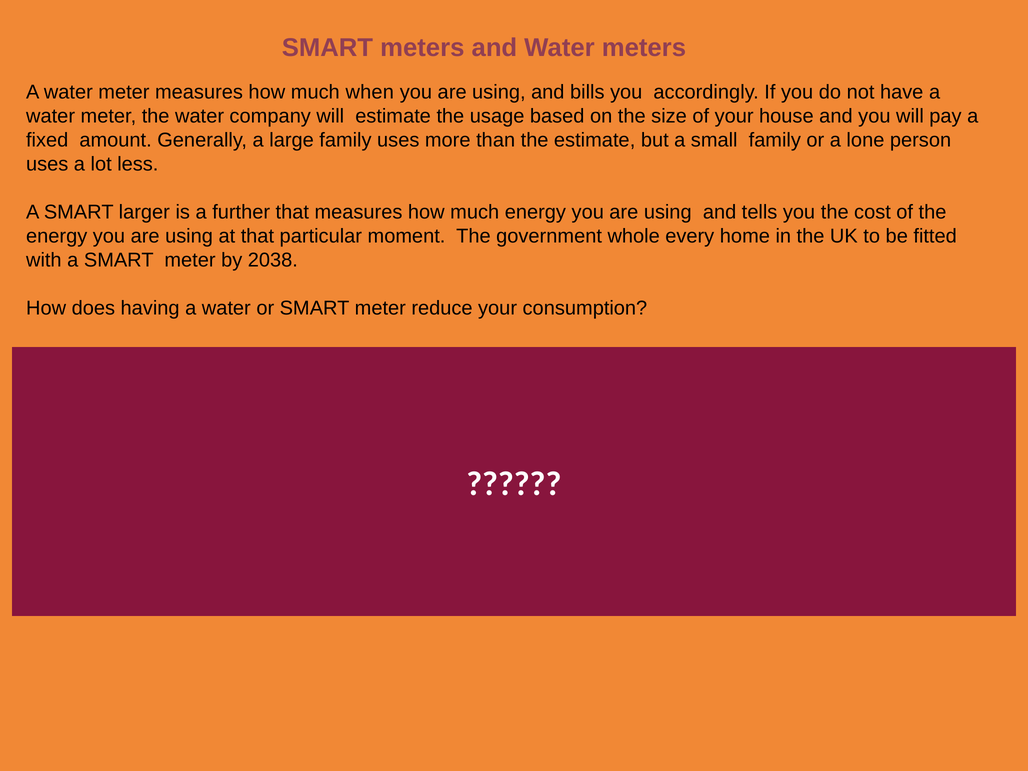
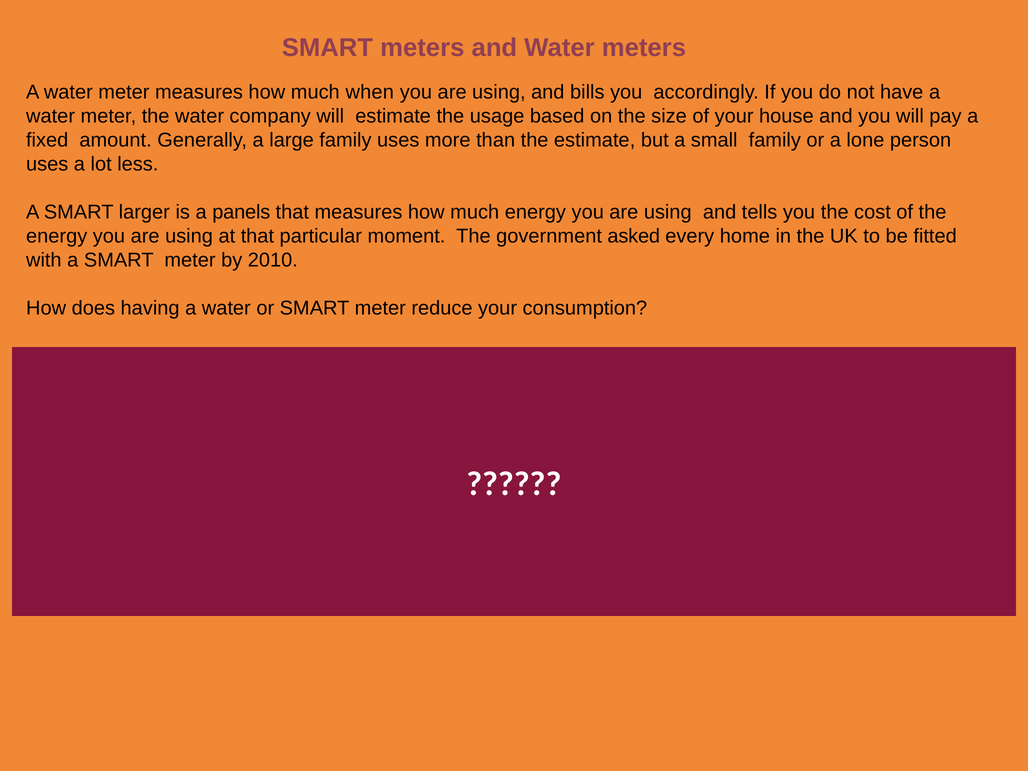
further: further -> panels (241, 212)
whole: whole -> asked (634, 236)
2038: 2038 -> 2010 (273, 260)
